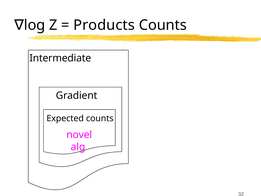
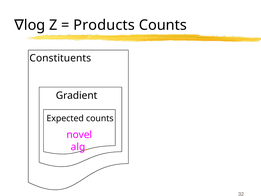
Intermediate: Intermediate -> Constituents (60, 58)
